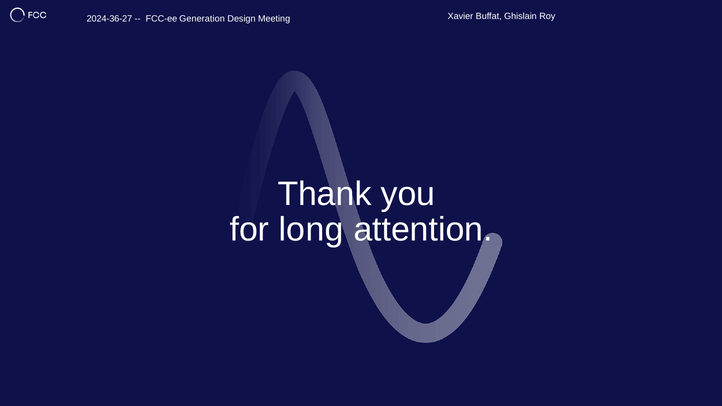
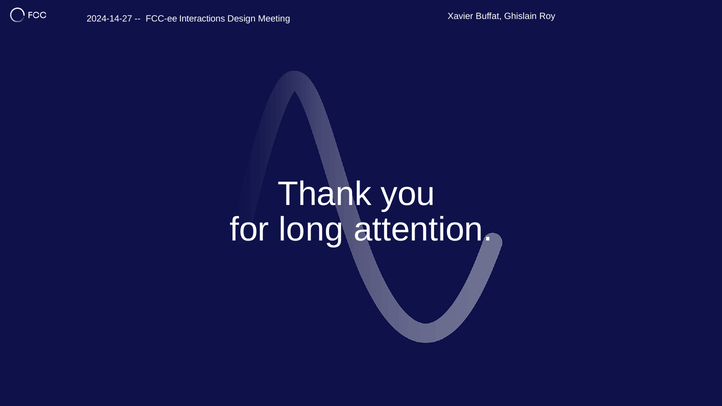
2024-36-27: 2024-36-27 -> 2024-14-27 (109, 19)
Generation: Generation -> Interactions (202, 19)
